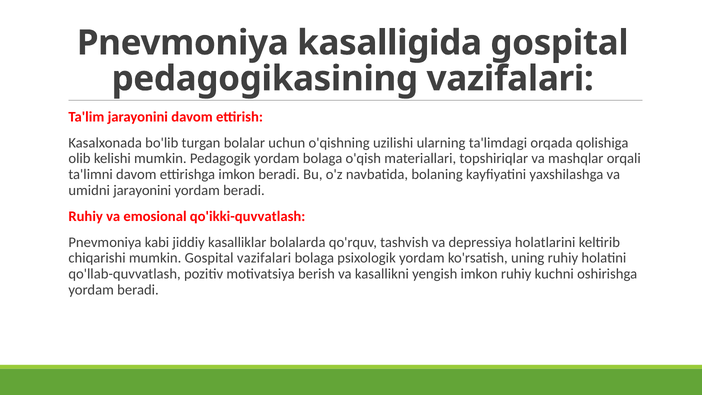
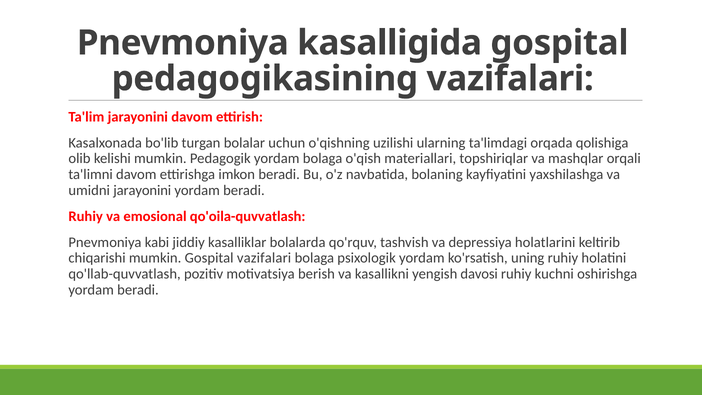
qo'ikki-quvvatlash: qo'ikki-quvvatlash -> qo'oila-quvvatlash (248, 216)
yengish imkon: imkon -> davosi (479, 274)
